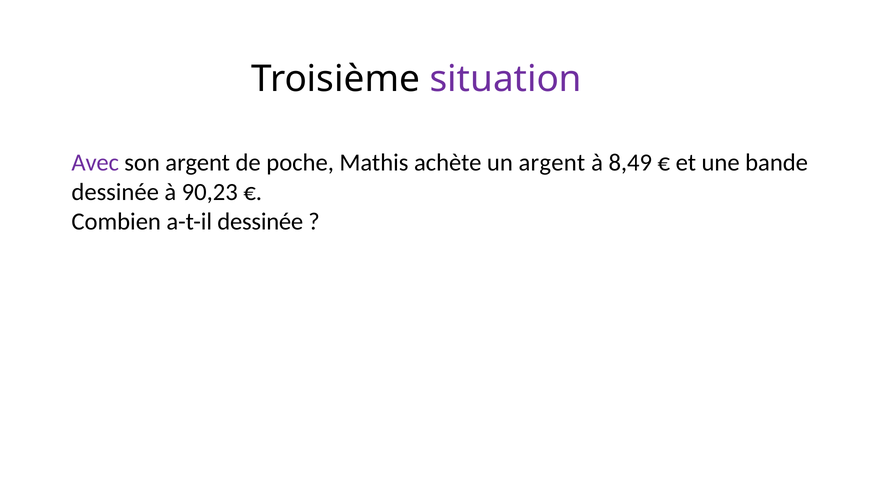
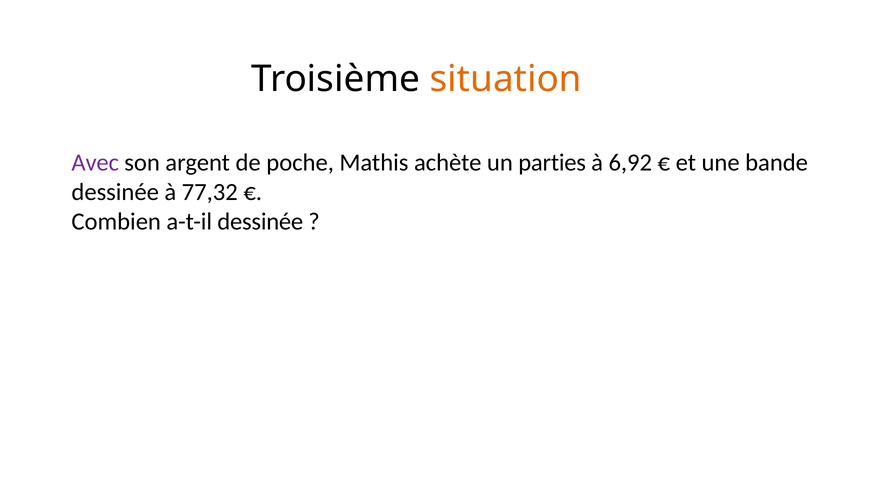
situation colour: purple -> orange (506, 79)
un argent: argent -> parties (552, 163)
8,49: 8,49 -> 6,92 (630, 163)
90,23: 90,23 -> 77,32 (210, 192)
